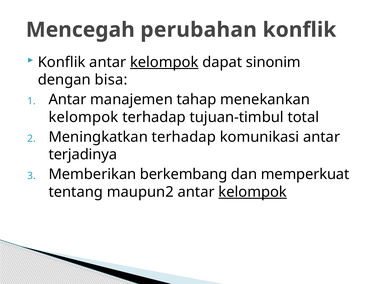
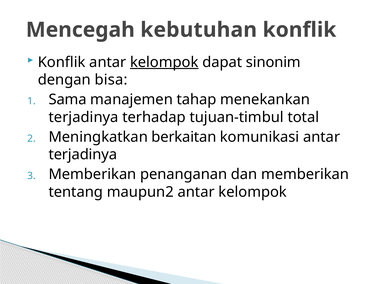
perubahan: perubahan -> kebutuhan (199, 30)
Antar: Antar -> Sama (68, 100)
kelompok: kelompok -> terjadinya (84, 117)
Meningkatkan terhadap: terhadap -> berkaitan (184, 137)
berkembang: berkembang -> penanganan (184, 174)
dan memperkuat: memperkuat -> memberikan (305, 174)
kelompok underline: present -> none (253, 192)
